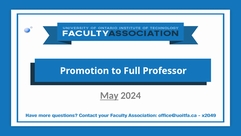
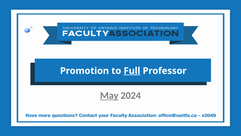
Full underline: none -> present (132, 71)
